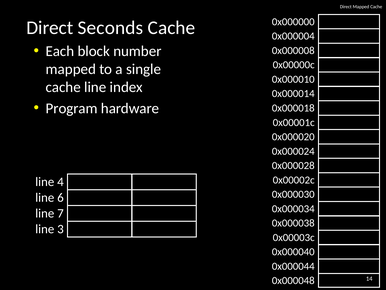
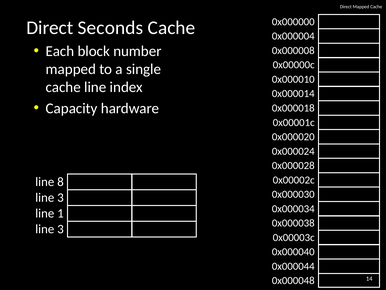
Program: Program -> Capacity (72, 108)
4: 4 -> 8 (60, 182)
6: 6 -> 3 (60, 197)
7: 7 -> 1 (60, 213)
